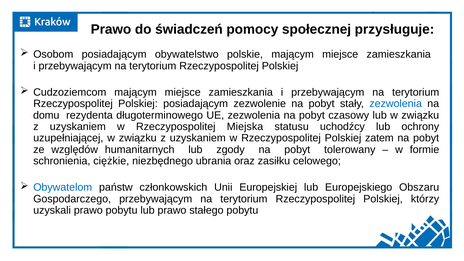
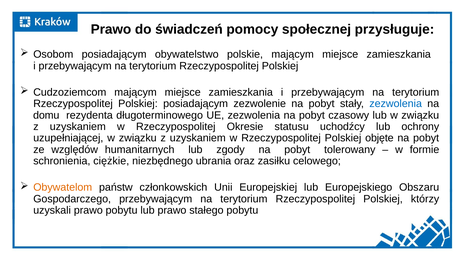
Miejska: Miejska -> Okresie (245, 127)
zatem: zatem -> objęte (379, 138)
Obywatelom colour: blue -> orange (63, 187)
